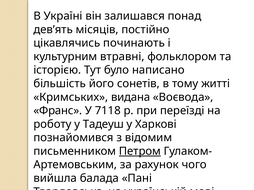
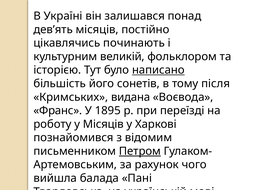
втравні: втравні -> великій (122, 57)
написано underline: none -> present (158, 70)
житті: житті -> після (216, 84)
7118: 7118 -> 1895 (108, 111)
у Тадеуш: Тадеуш -> Місяців (103, 124)
